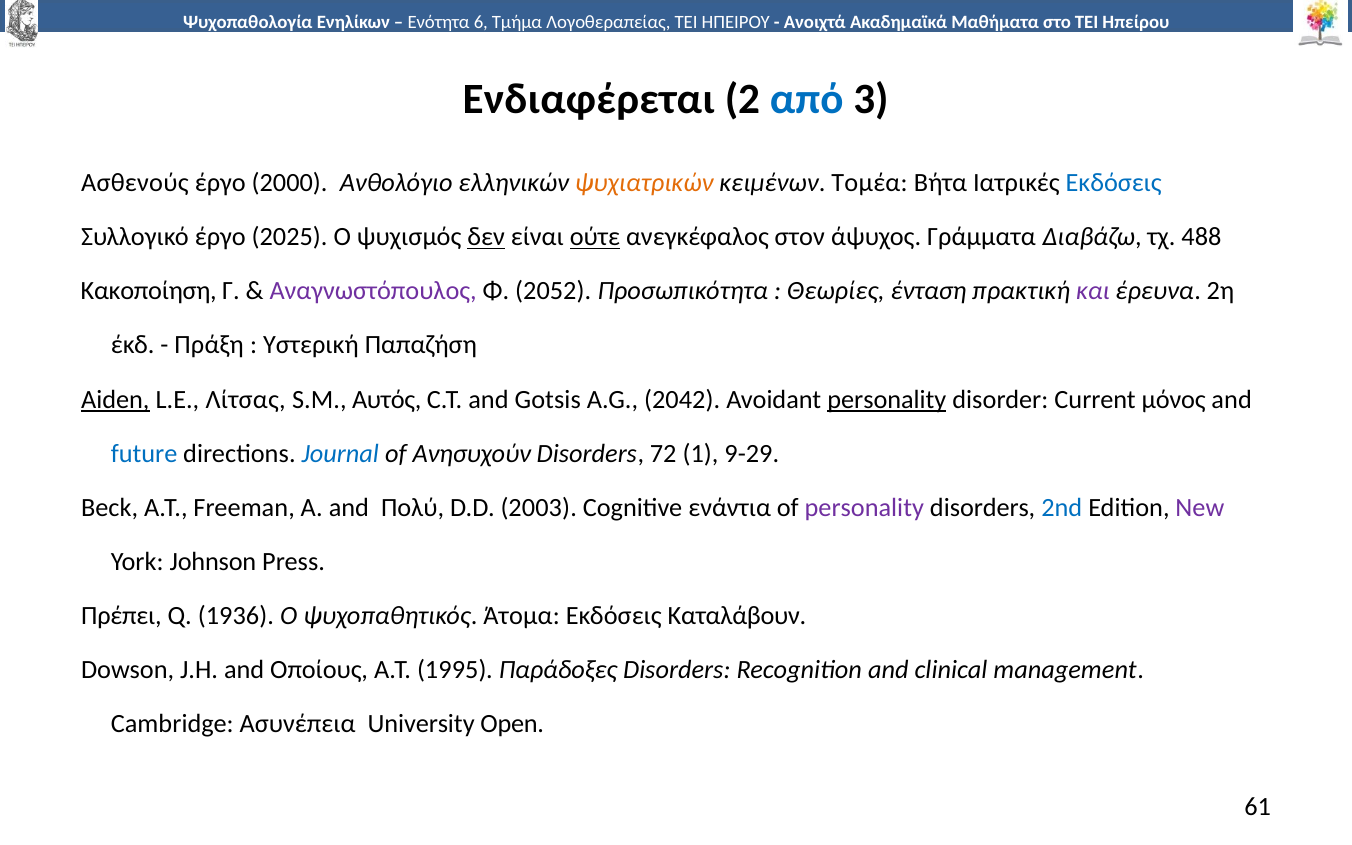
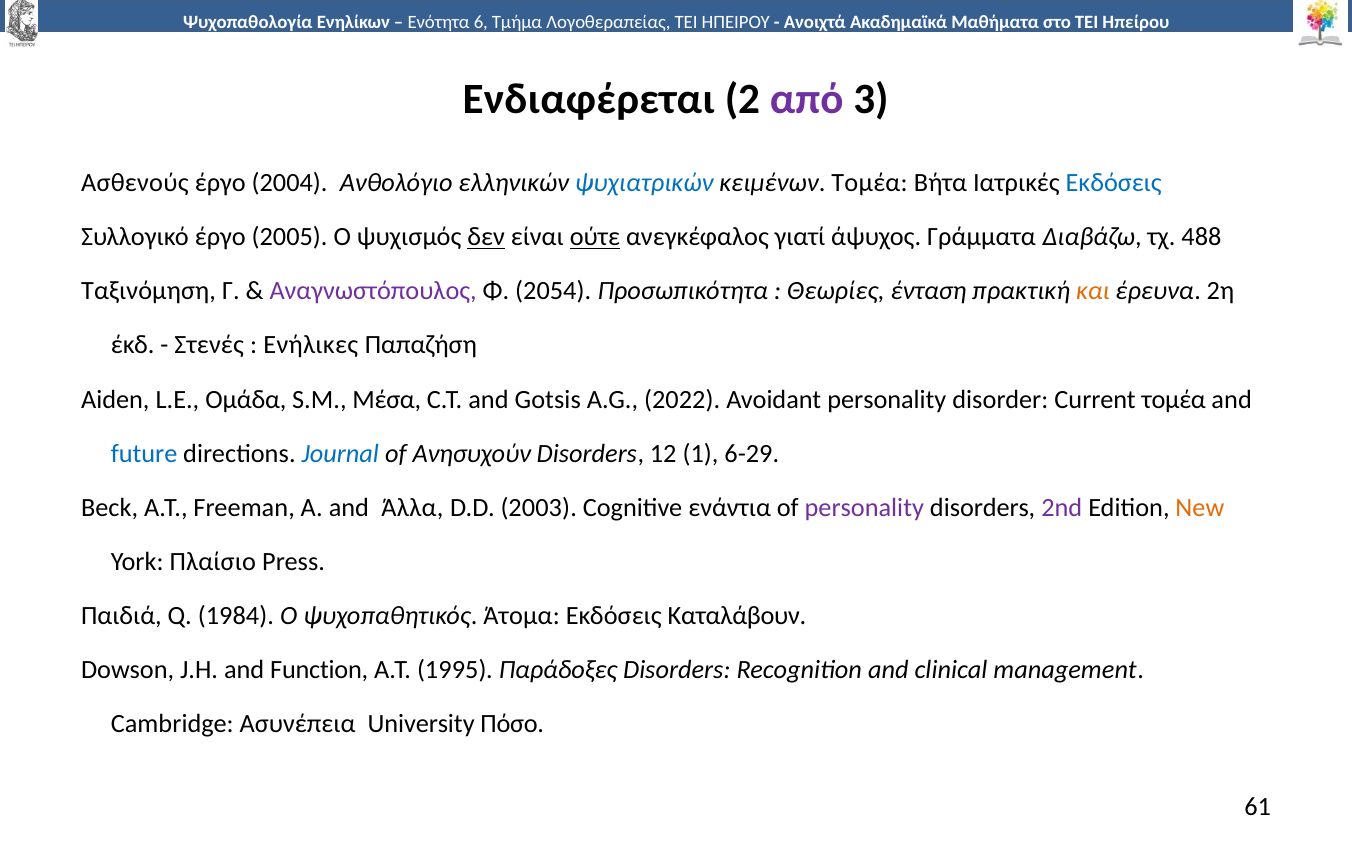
από colour: blue -> purple (807, 99)
2000: 2000 -> 2004 (290, 183)
ψυχιατρικών colour: orange -> blue (644, 183)
2025: 2025 -> 2005 (290, 237)
στον: στον -> γιατί (800, 237)
Κακοποίηση: Κακοποίηση -> Ταξινόμηση (149, 291)
2052: 2052 -> 2054 (553, 291)
και colour: purple -> orange (1093, 291)
Πράξη: Πράξη -> Στενές (209, 345)
Υστερική: Υστερική -> Ενήλικες (311, 345)
Aiden underline: present -> none (115, 399)
Λίτσας: Λίτσας -> Ομάδα (246, 399)
Αυτός: Αυτός -> Μέσα (387, 399)
2042: 2042 -> 2022 (682, 399)
personality underline: present -> none (887, 399)
Current μόνος: μόνος -> τομέα (1174, 399)
72: 72 -> 12 (663, 454)
9-29: 9-29 -> 6-29 (752, 454)
Πολύ: Πολύ -> Άλλα (412, 508)
2nd colour: blue -> purple (1062, 508)
New colour: purple -> orange (1200, 508)
Johnson: Johnson -> Πλαίσιο (213, 562)
Πρέπει: Πρέπει -> Παιδιά (121, 616)
1936: 1936 -> 1984 (236, 616)
Οποίους: Οποίους -> Function (319, 670)
Open: Open -> Πόσο (512, 724)
